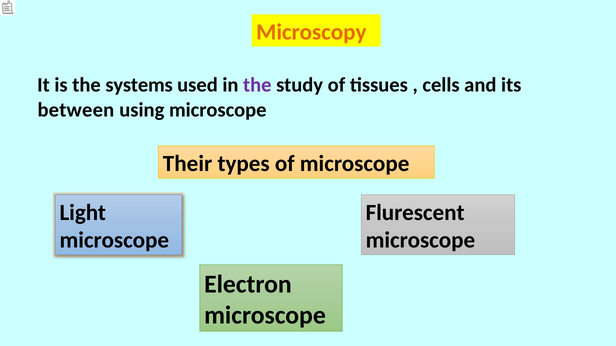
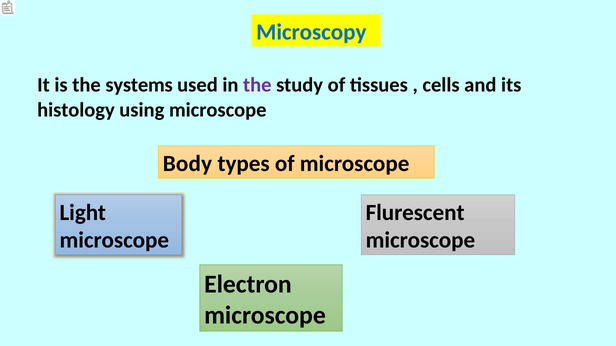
Microscopy colour: orange -> blue (311, 32)
between: between -> histology (76, 110)
Their: Their -> Body (187, 164)
